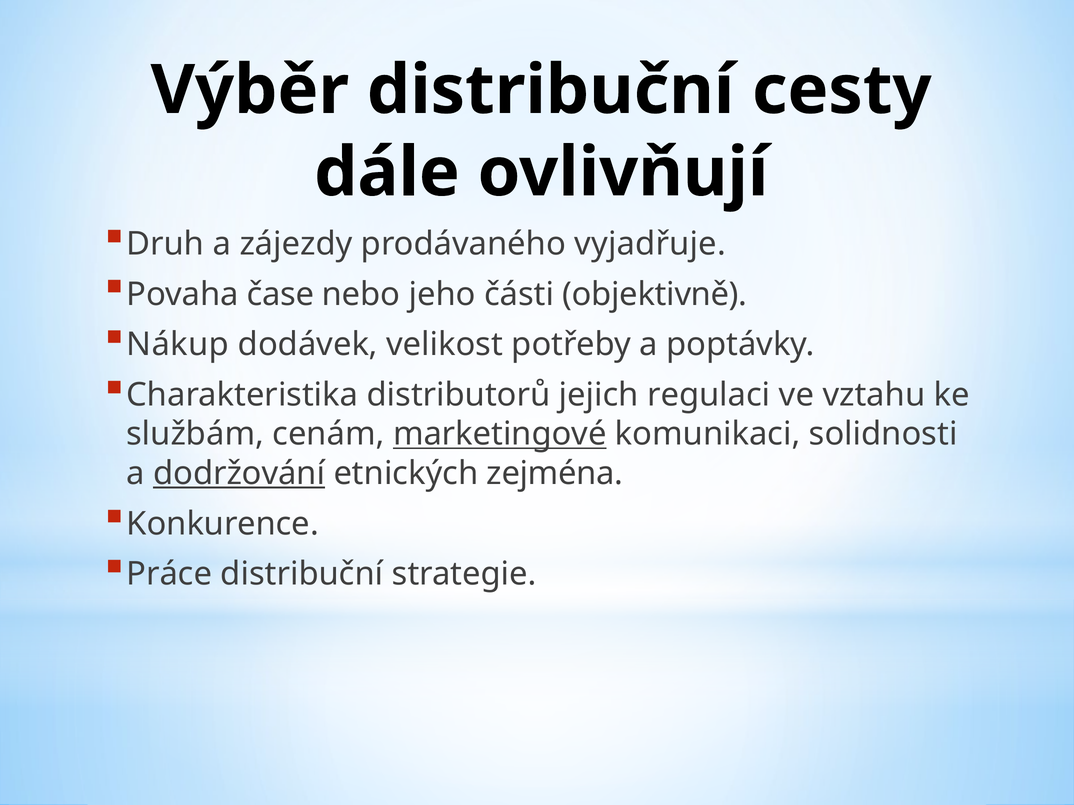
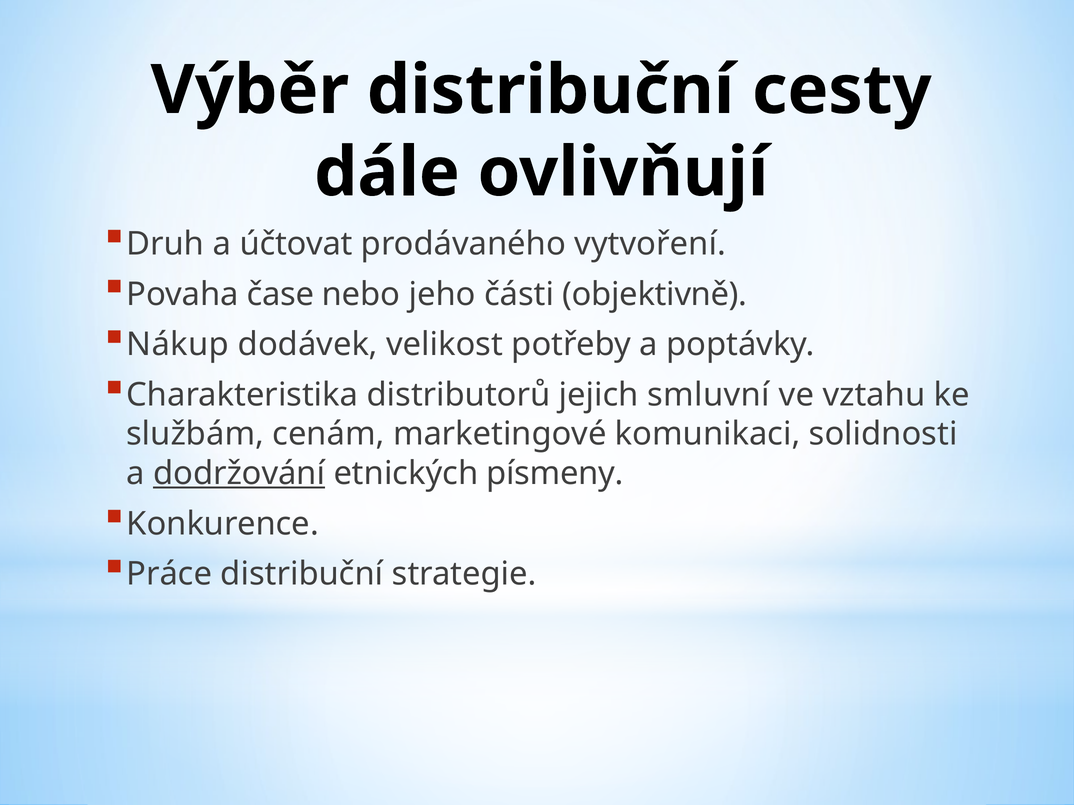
zájezdy: zájezdy -> účtovat (296, 244)
vyjadřuje: vyjadřuje -> vytvoření (650, 244)
regulaci: regulaci -> smluvní (709, 395)
marketingové underline: present -> none (500, 434)
zejména: zejména -> písmeny (555, 474)
